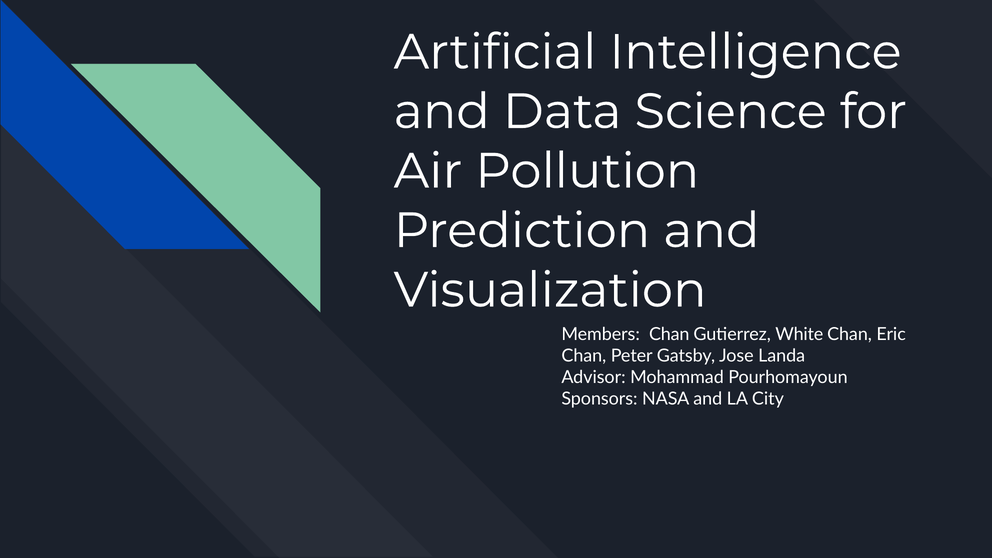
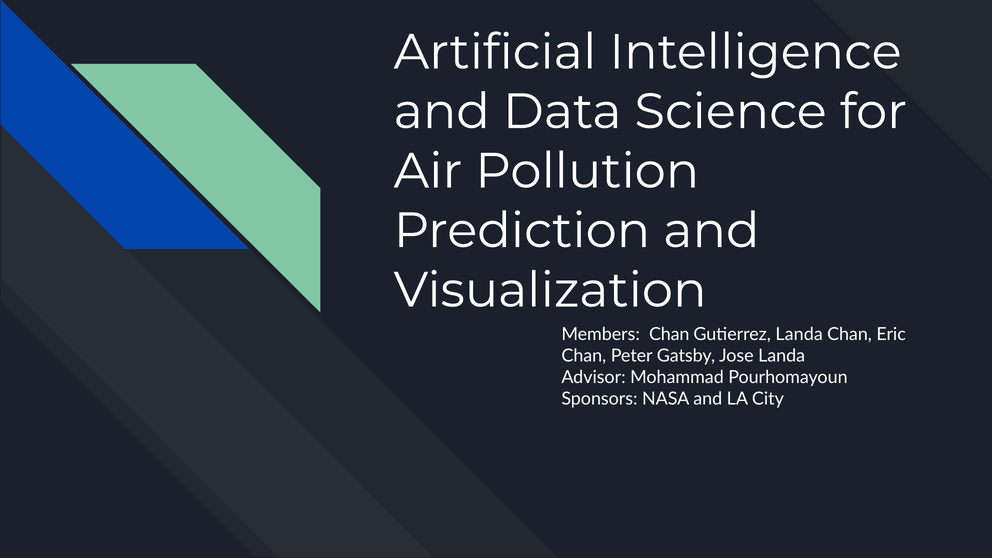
Gutierrez White: White -> Landa (799, 334)
